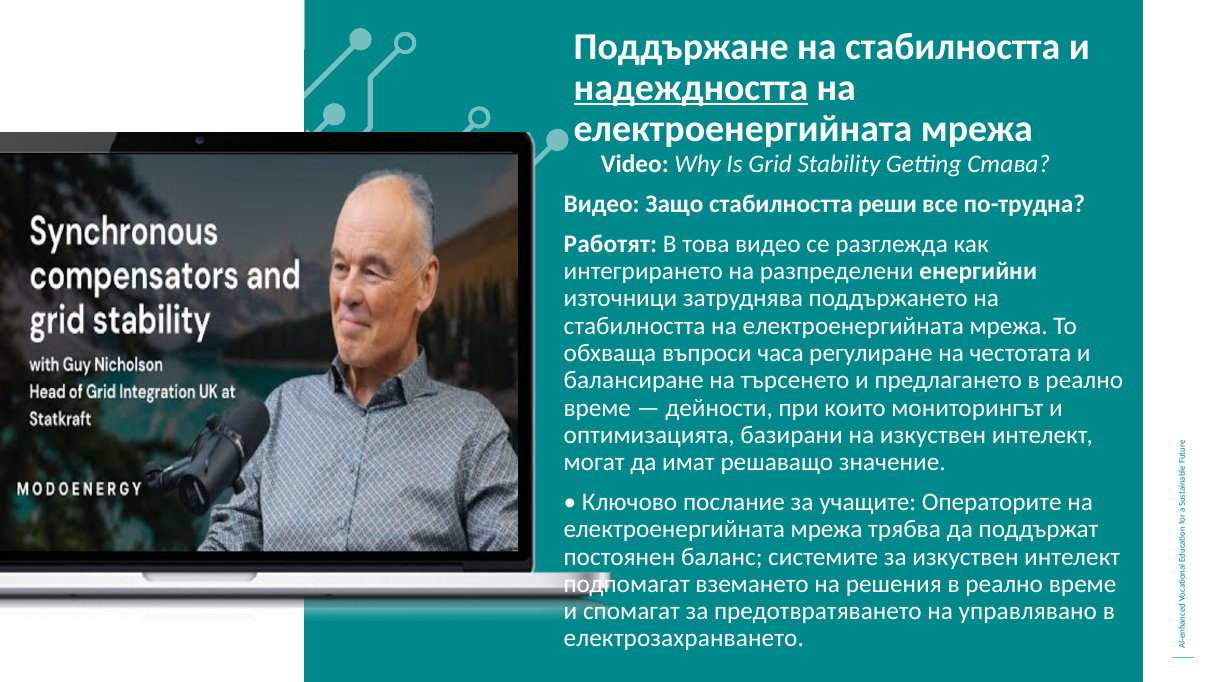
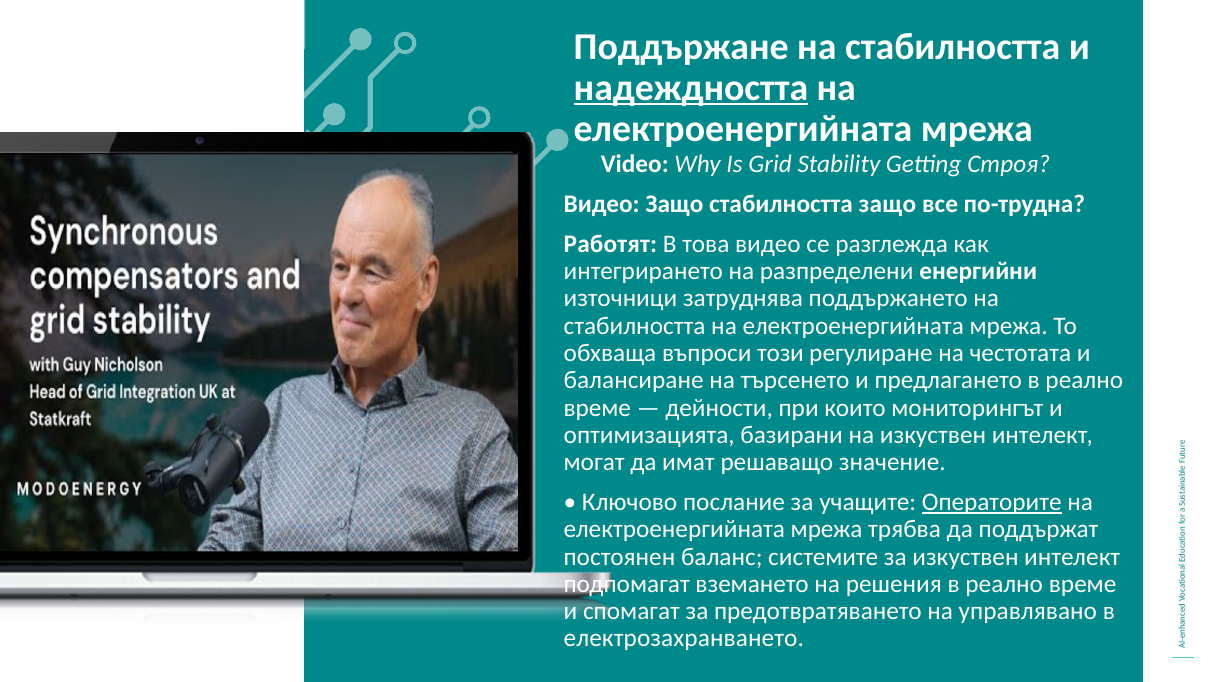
Става: Става -> Строя (1009, 164)
стабилността реши: реши -> защо (887, 204)
часа: часа -> този (781, 353)
Операторите underline: none -> present (992, 502)
